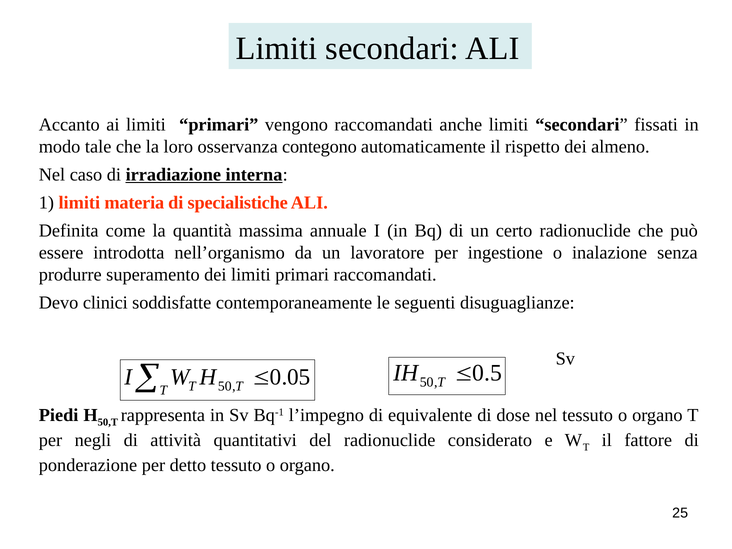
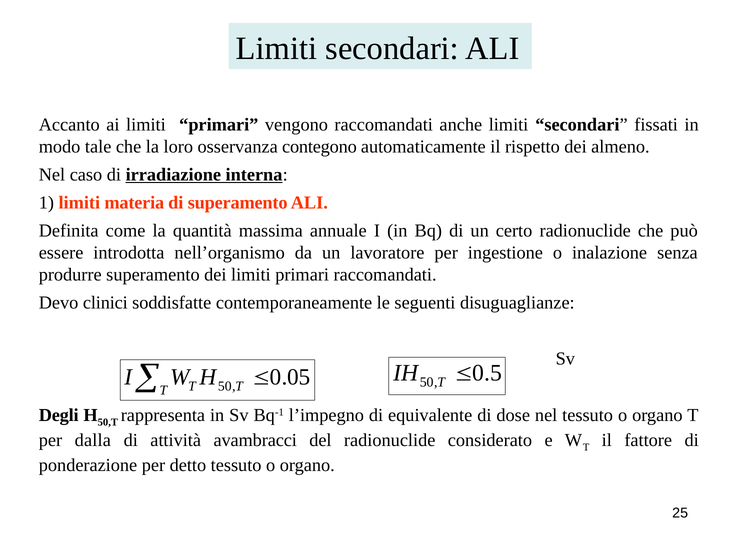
di specialistiche: specialistiche -> superamento (238, 203)
Piedi: Piedi -> Degli (59, 415)
negli: negli -> dalla (93, 440)
quantitativi: quantitativi -> avambracci (255, 440)
